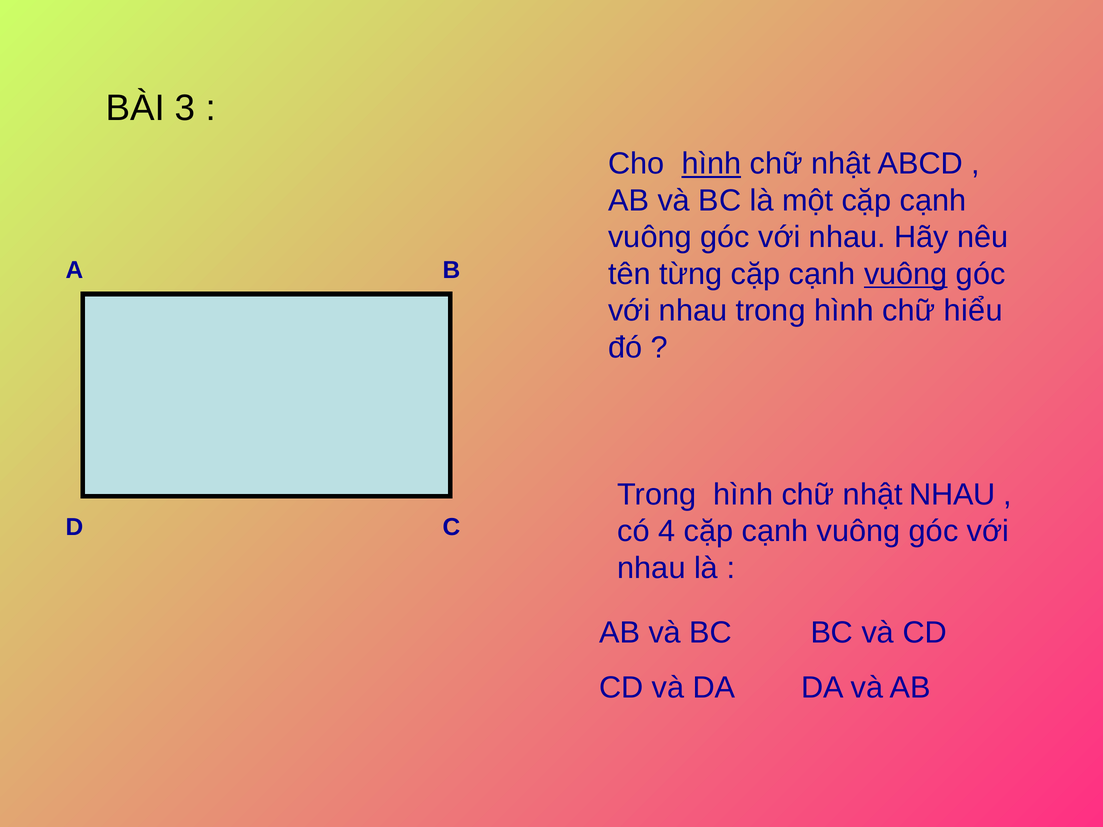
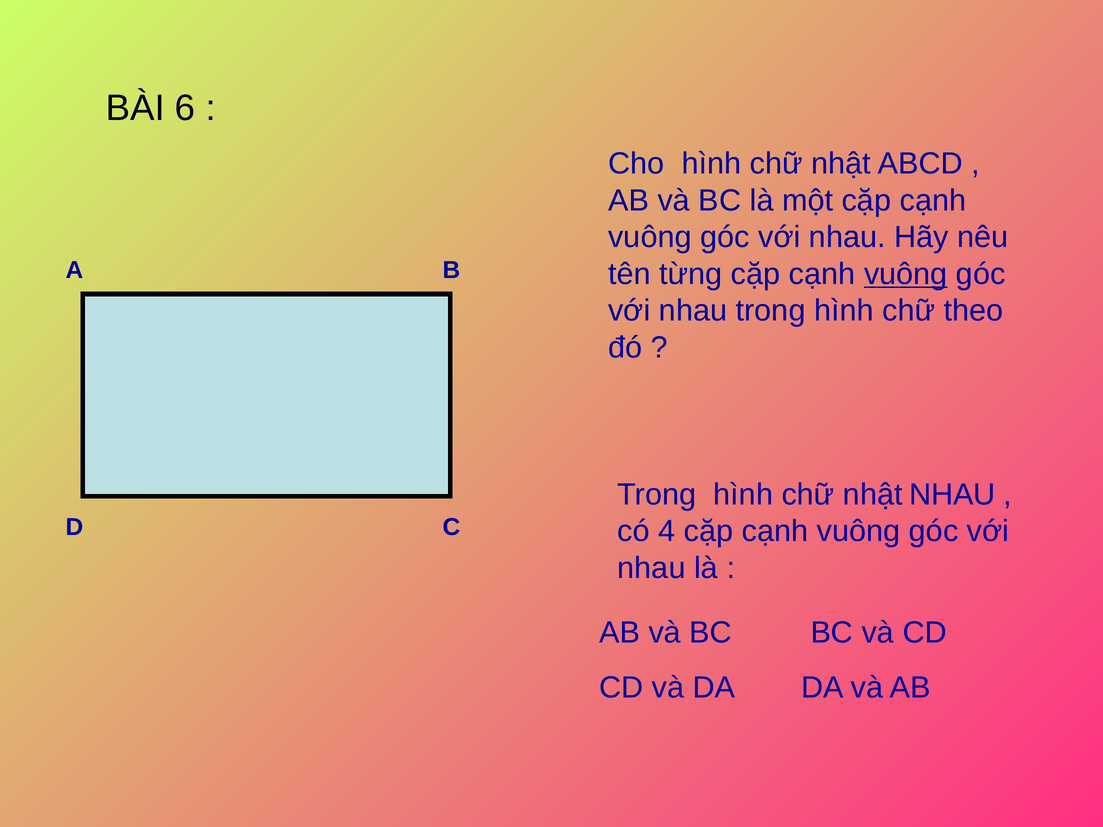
3: 3 -> 6 (185, 108)
hình underline: present -> none (711, 164)
hiểu: hiểu -> theo (974, 311)
